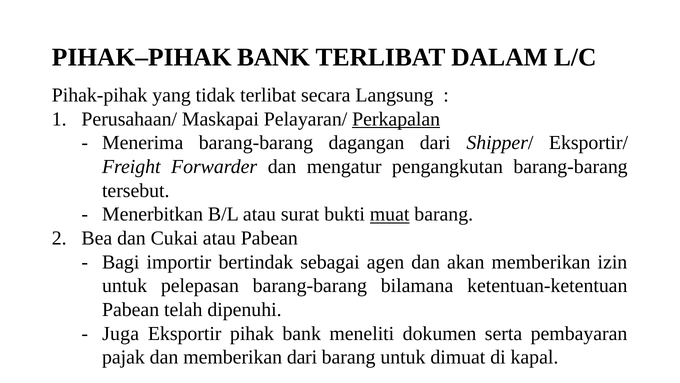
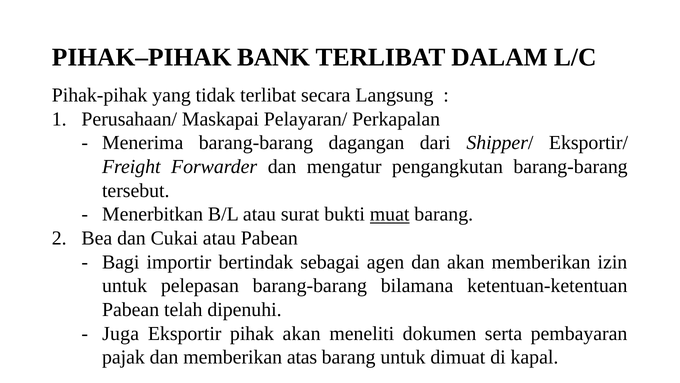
Perkapalan underline: present -> none (396, 119)
pihak bank: bank -> akan (302, 333)
memberikan dari: dari -> atas (302, 357)
